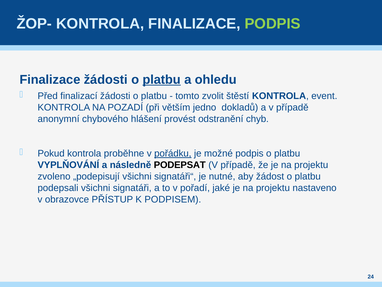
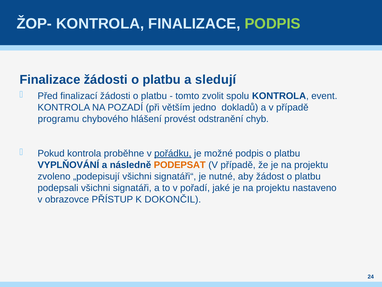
platbu underline: present -> none (162, 80)
ohledu: ohledu -> sledují (216, 80)
štěstí: štěstí -> spolu (238, 96)
anonymní: anonymní -> programu (58, 119)
PODEPSAT colour: black -> orange (180, 165)
PODPISEM: PODPISEM -> DOKONČIL (173, 199)
